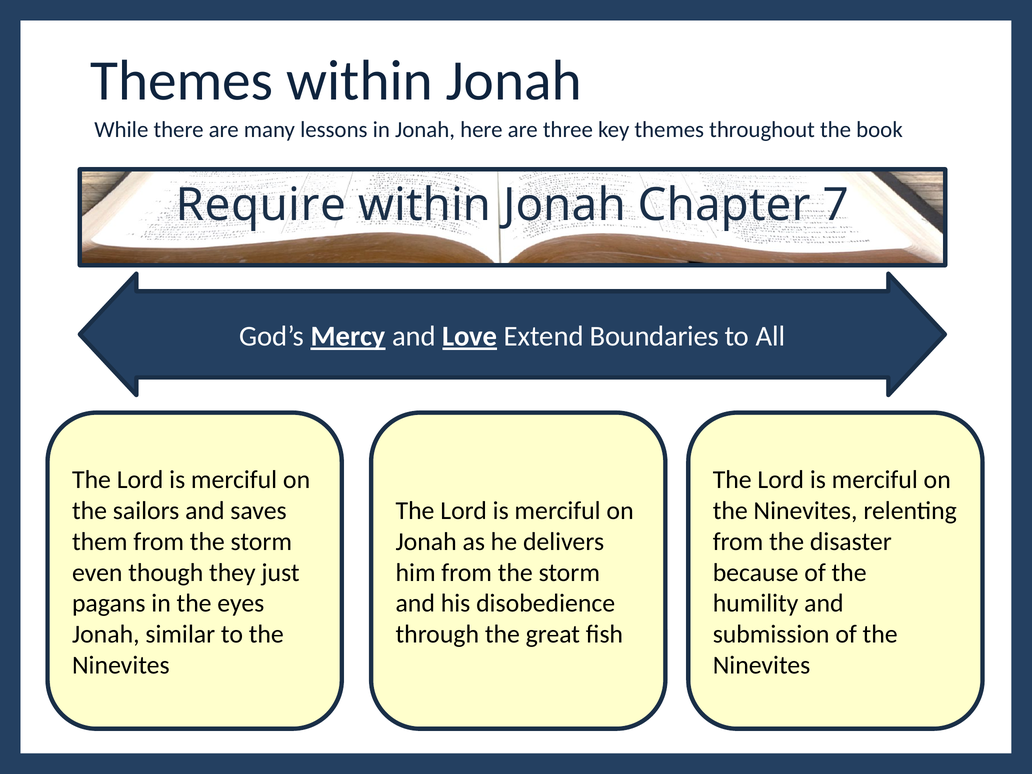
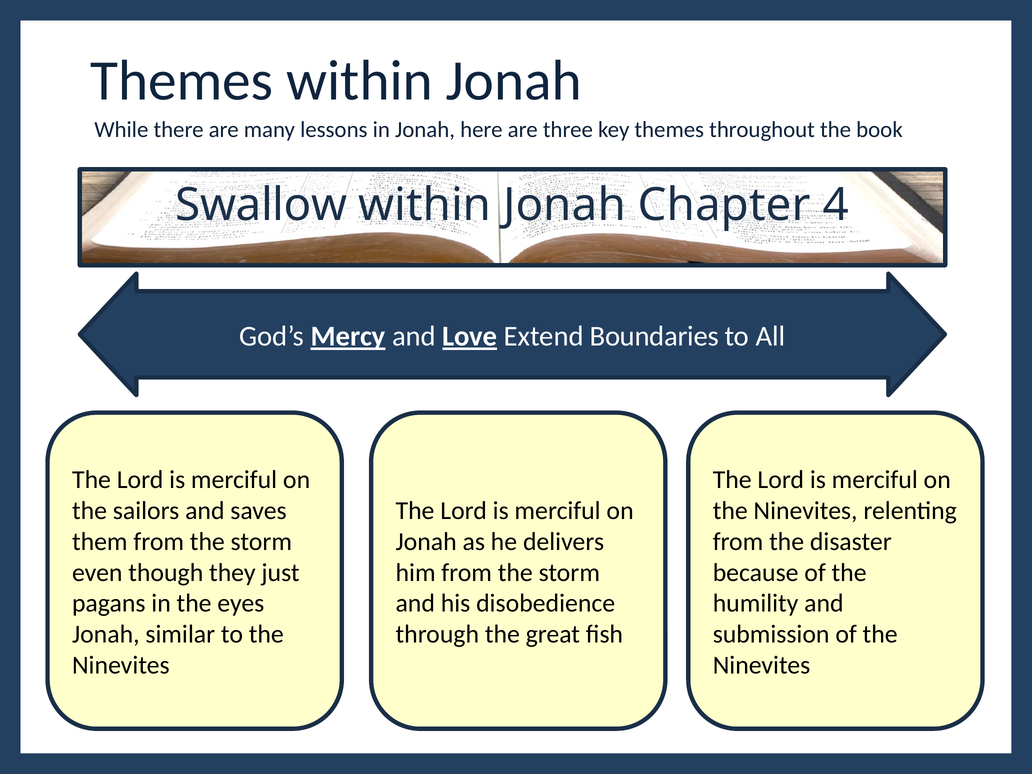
Require: Require -> Swallow (261, 205)
7: 7 -> 4 (836, 205)
